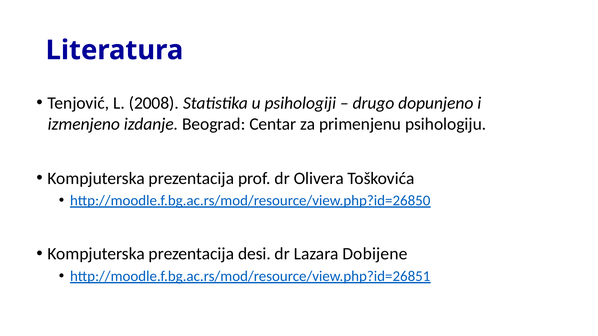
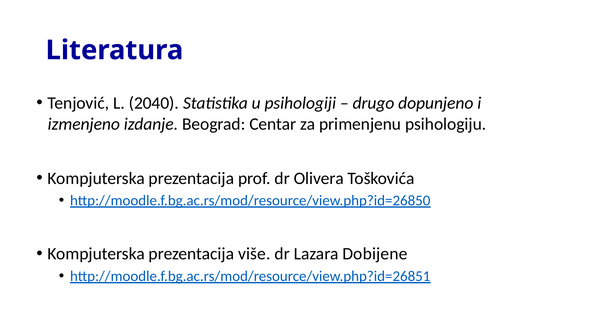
2008: 2008 -> 2040 (154, 103)
desi: desi -> više (254, 254)
